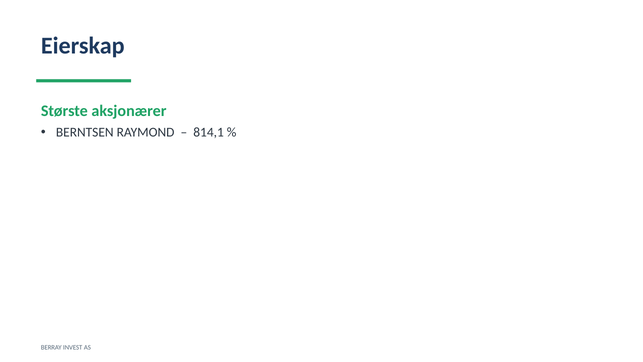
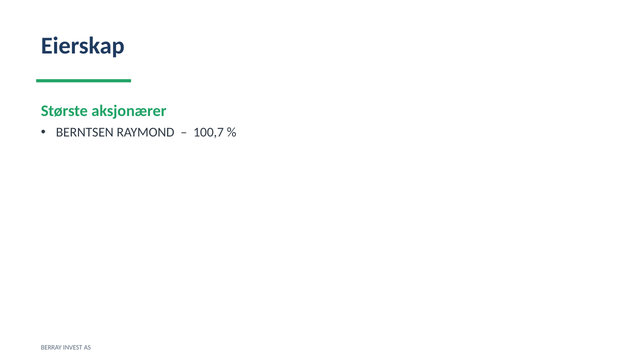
814,1: 814,1 -> 100,7 (209, 132)
